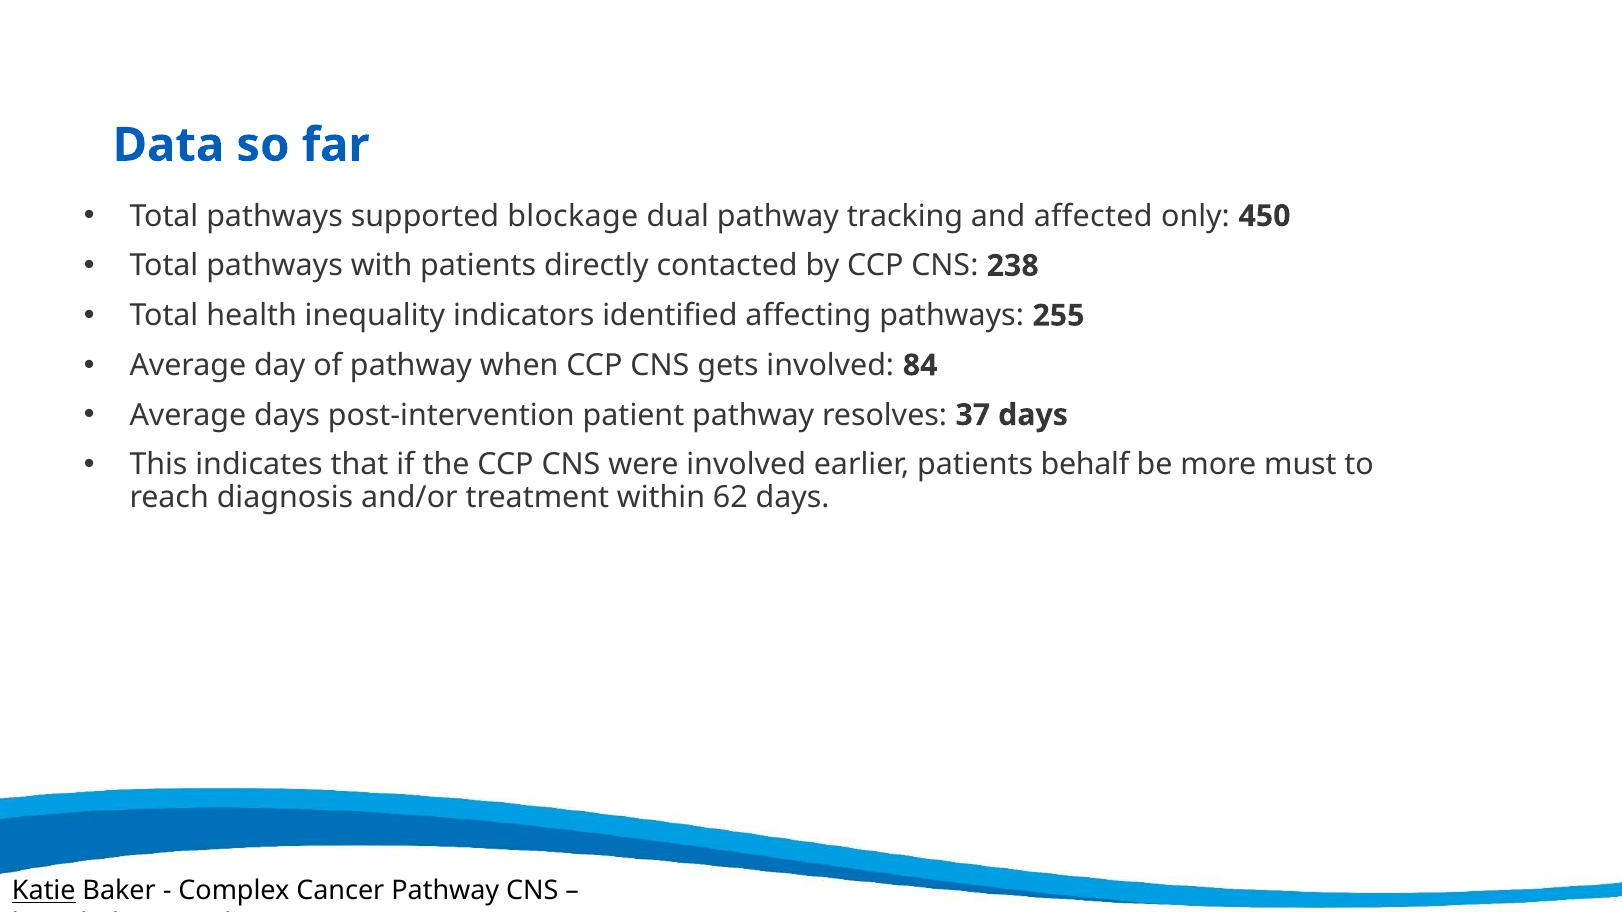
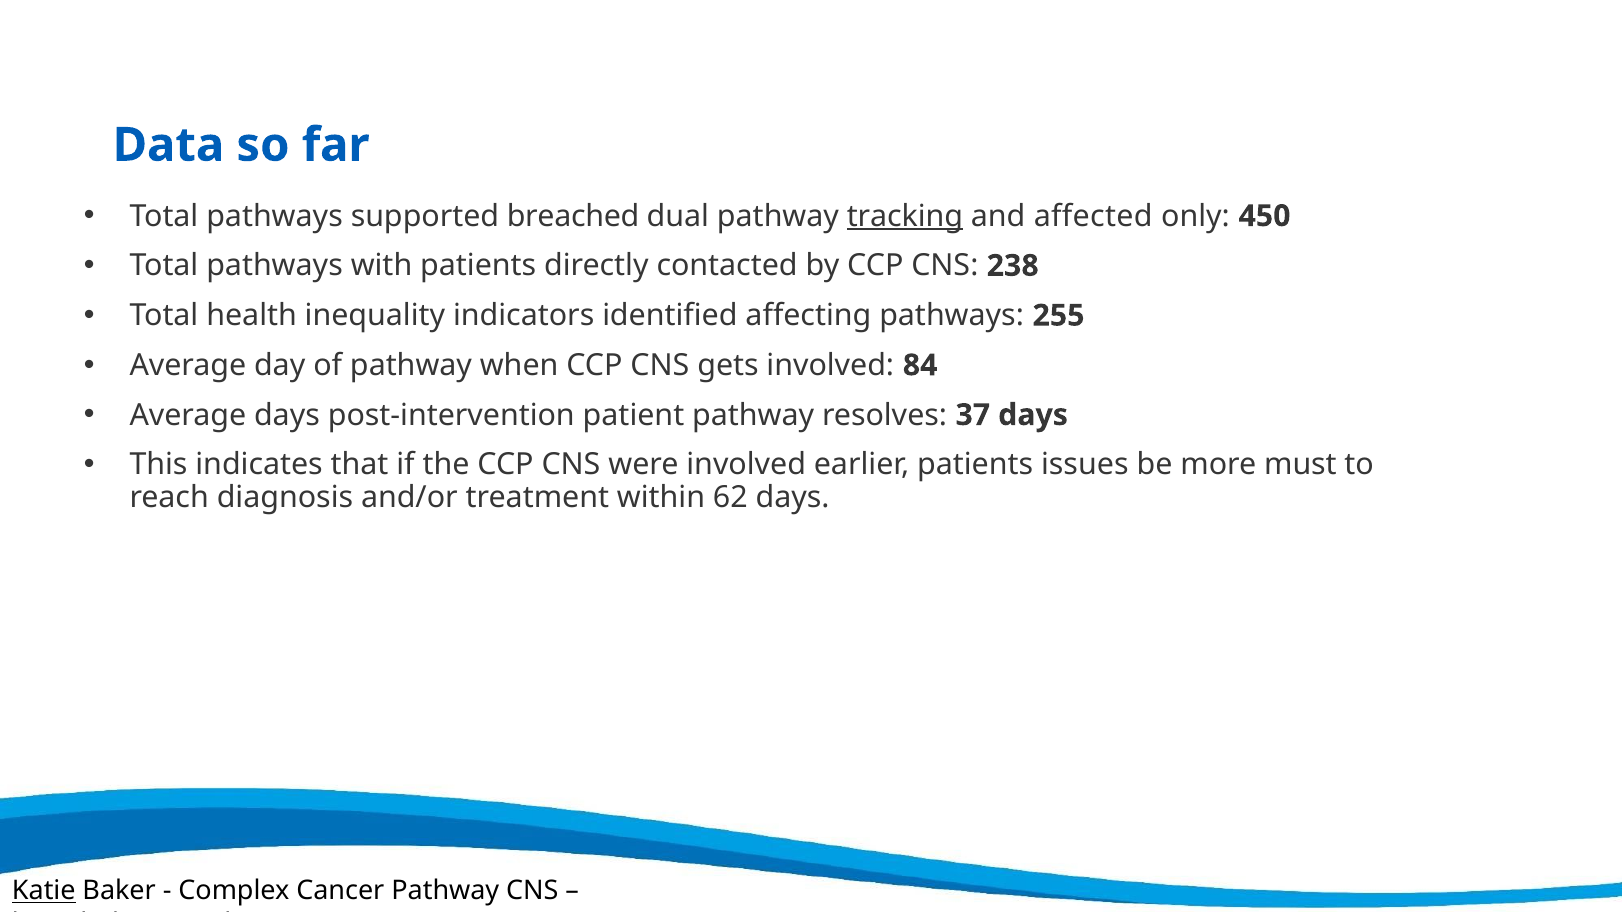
blockage: blockage -> breached (573, 216)
tracking underline: none -> present (905, 216)
behalf: behalf -> issues (1085, 465)
